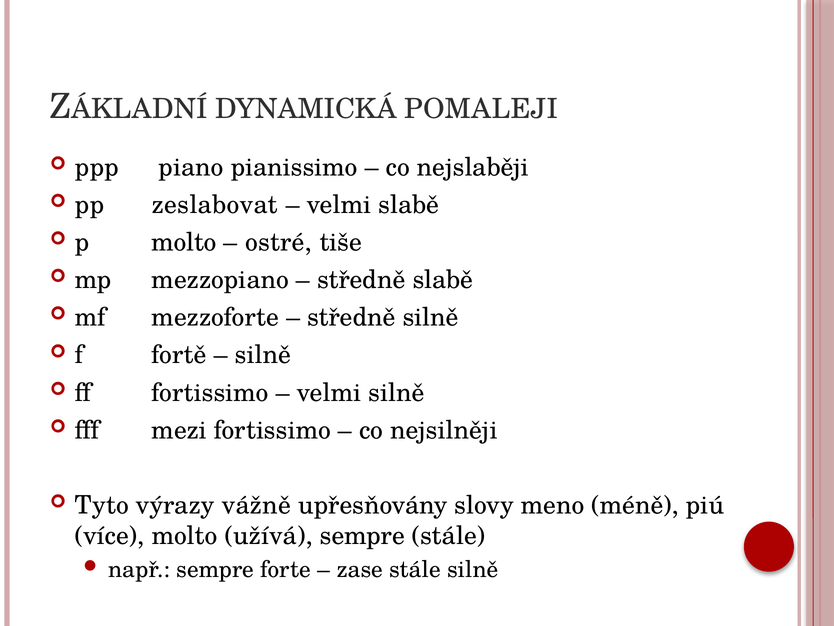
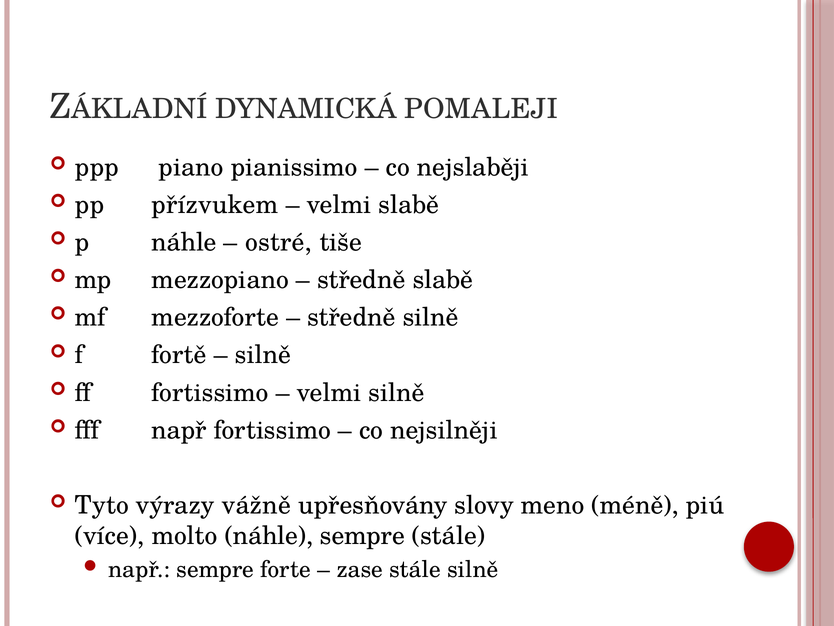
zeslabovat: zeslabovat -> přízvukem (215, 205)
p molto: molto -> náhle (184, 242)
fff mezi: mezi -> např (179, 430)
molto užívá: užívá -> náhle (269, 535)
